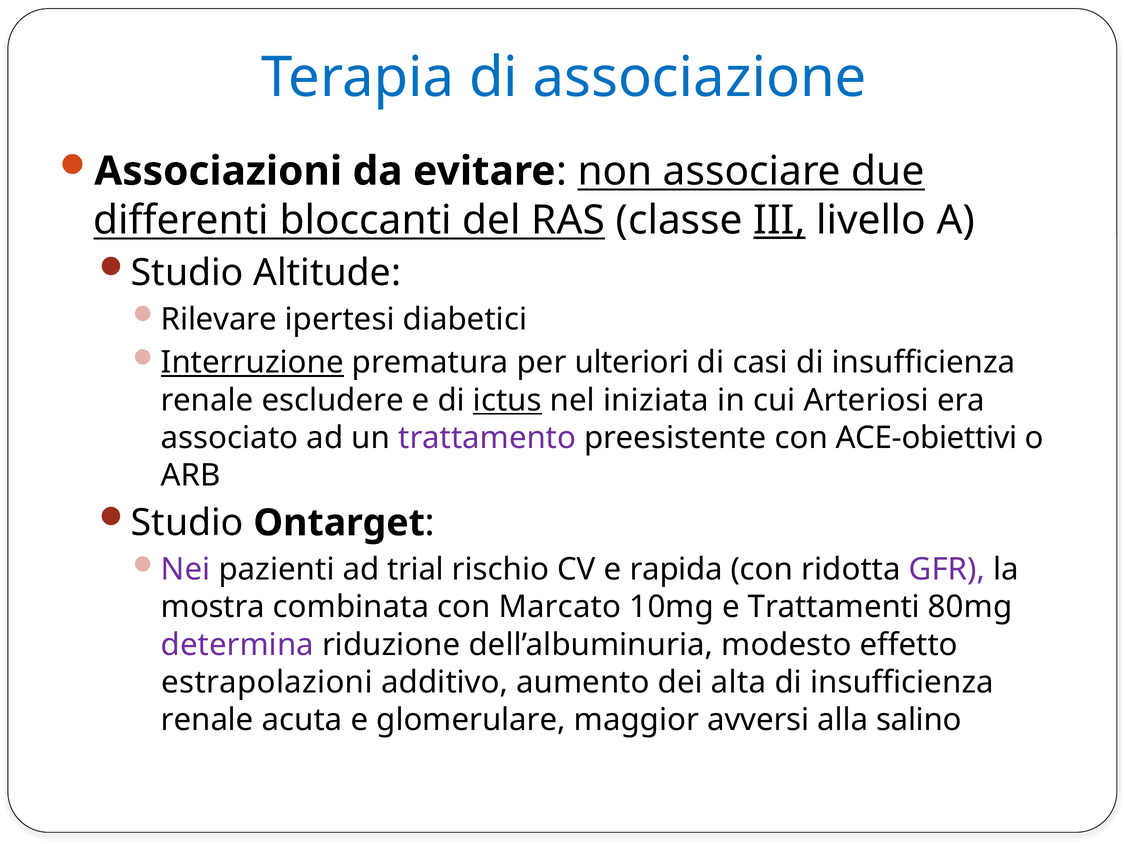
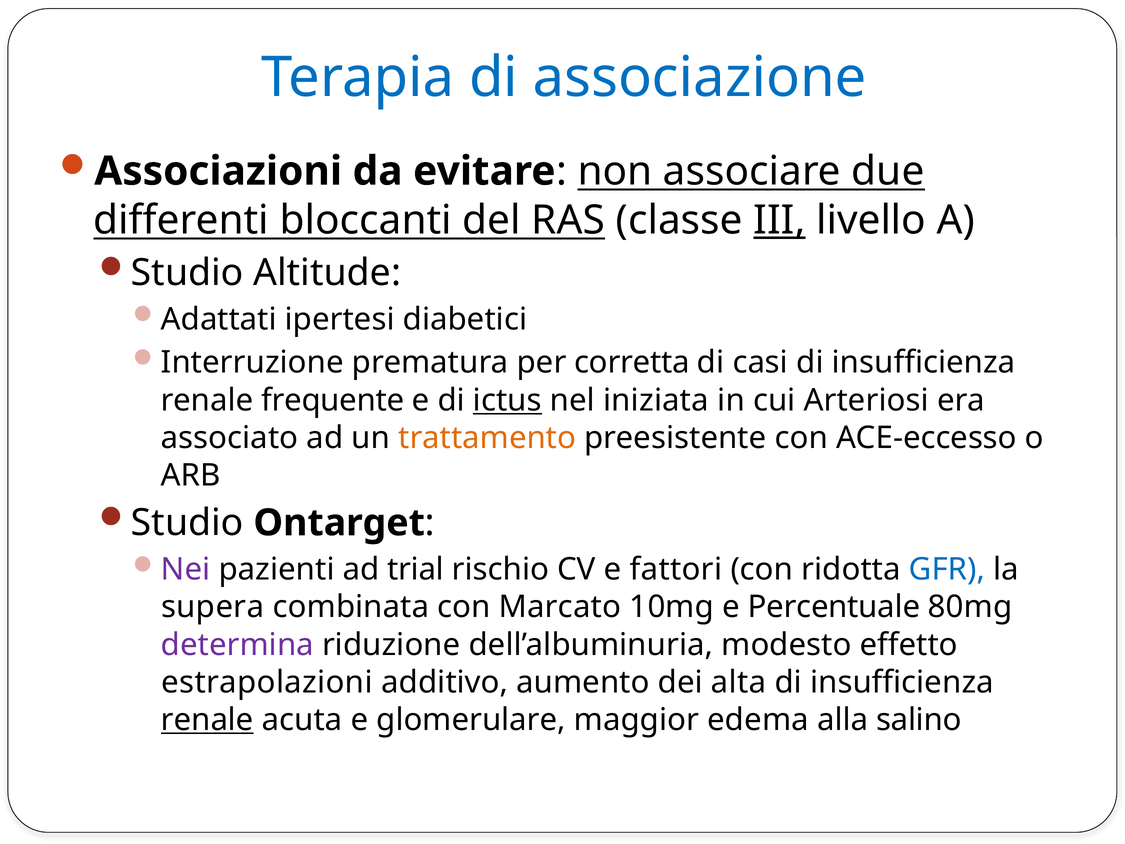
Rilevare: Rilevare -> Adattati (219, 319)
Interruzione underline: present -> none (252, 363)
ulteriori: ulteriori -> corretta (632, 363)
escludere: escludere -> frequente (333, 400)
trattamento colour: purple -> orange (487, 438)
ACE-obiettivi: ACE-obiettivi -> ACE-eccesso (926, 438)
rapida: rapida -> fattori (676, 569)
GFR colour: purple -> blue (947, 569)
mostra: mostra -> supera (213, 607)
Trattamenti: Trattamenti -> Percentuale (834, 607)
renale underline: none -> present (207, 720)
avversi: avversi -> edema (758, 720)
